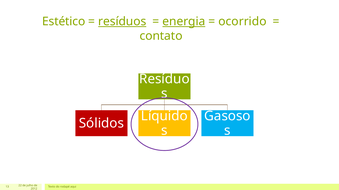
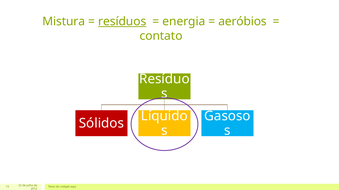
Estético: Estético -> Mistura (64, 22)
energia underline: present -> none (184, 22)
ocorrido: ocorrido -> aeróbios (243, 22)
